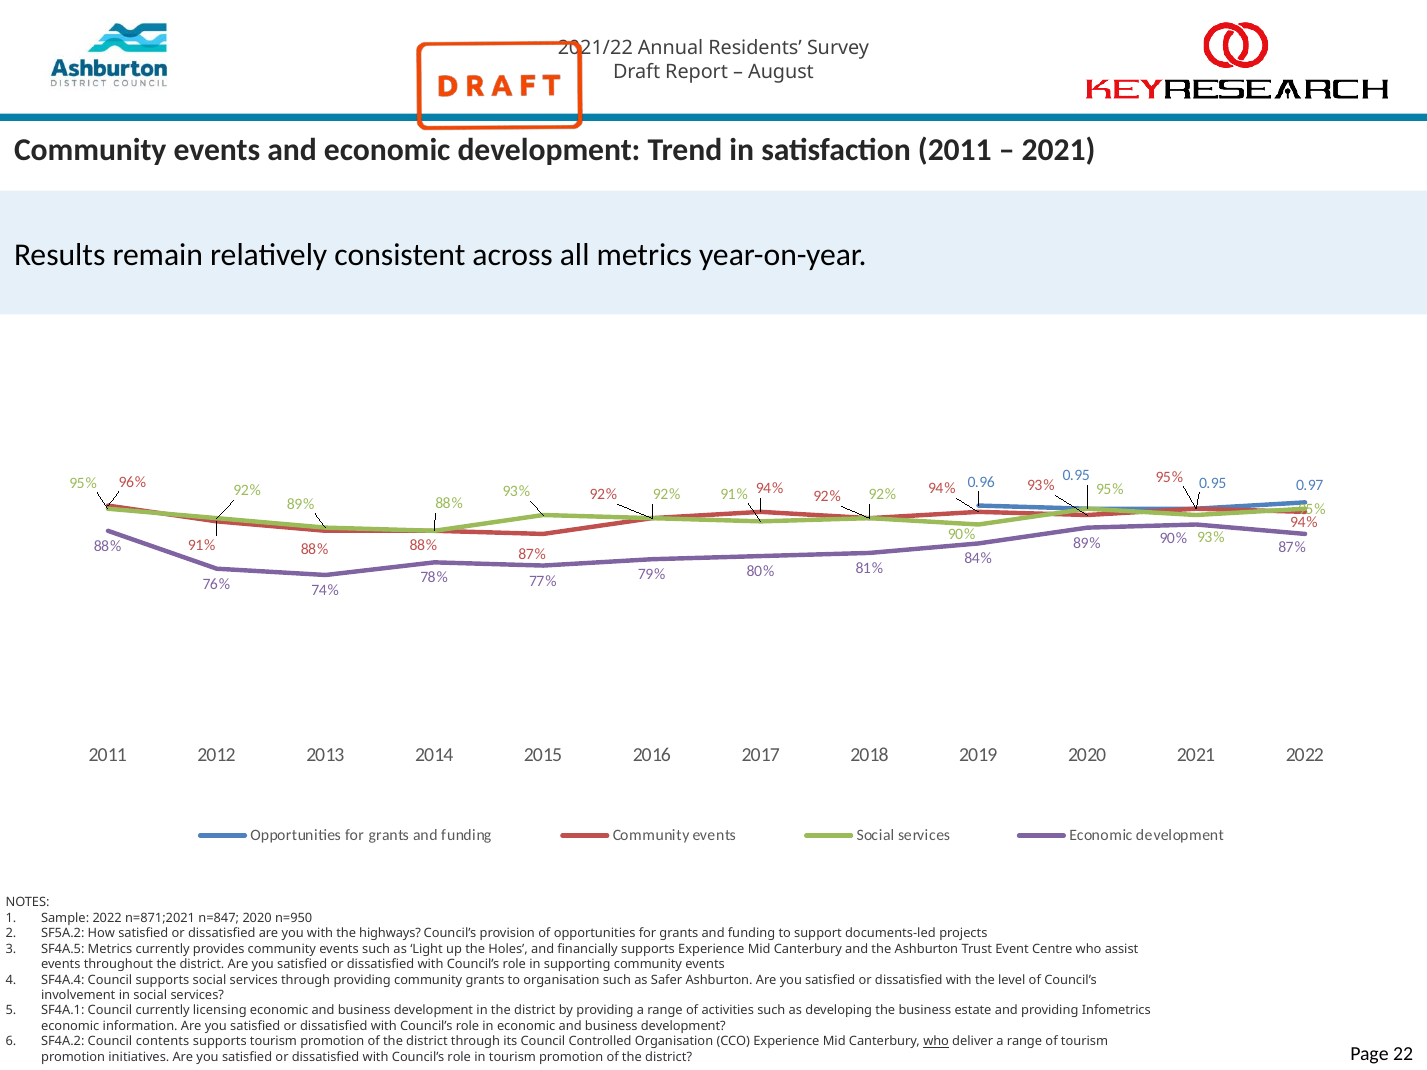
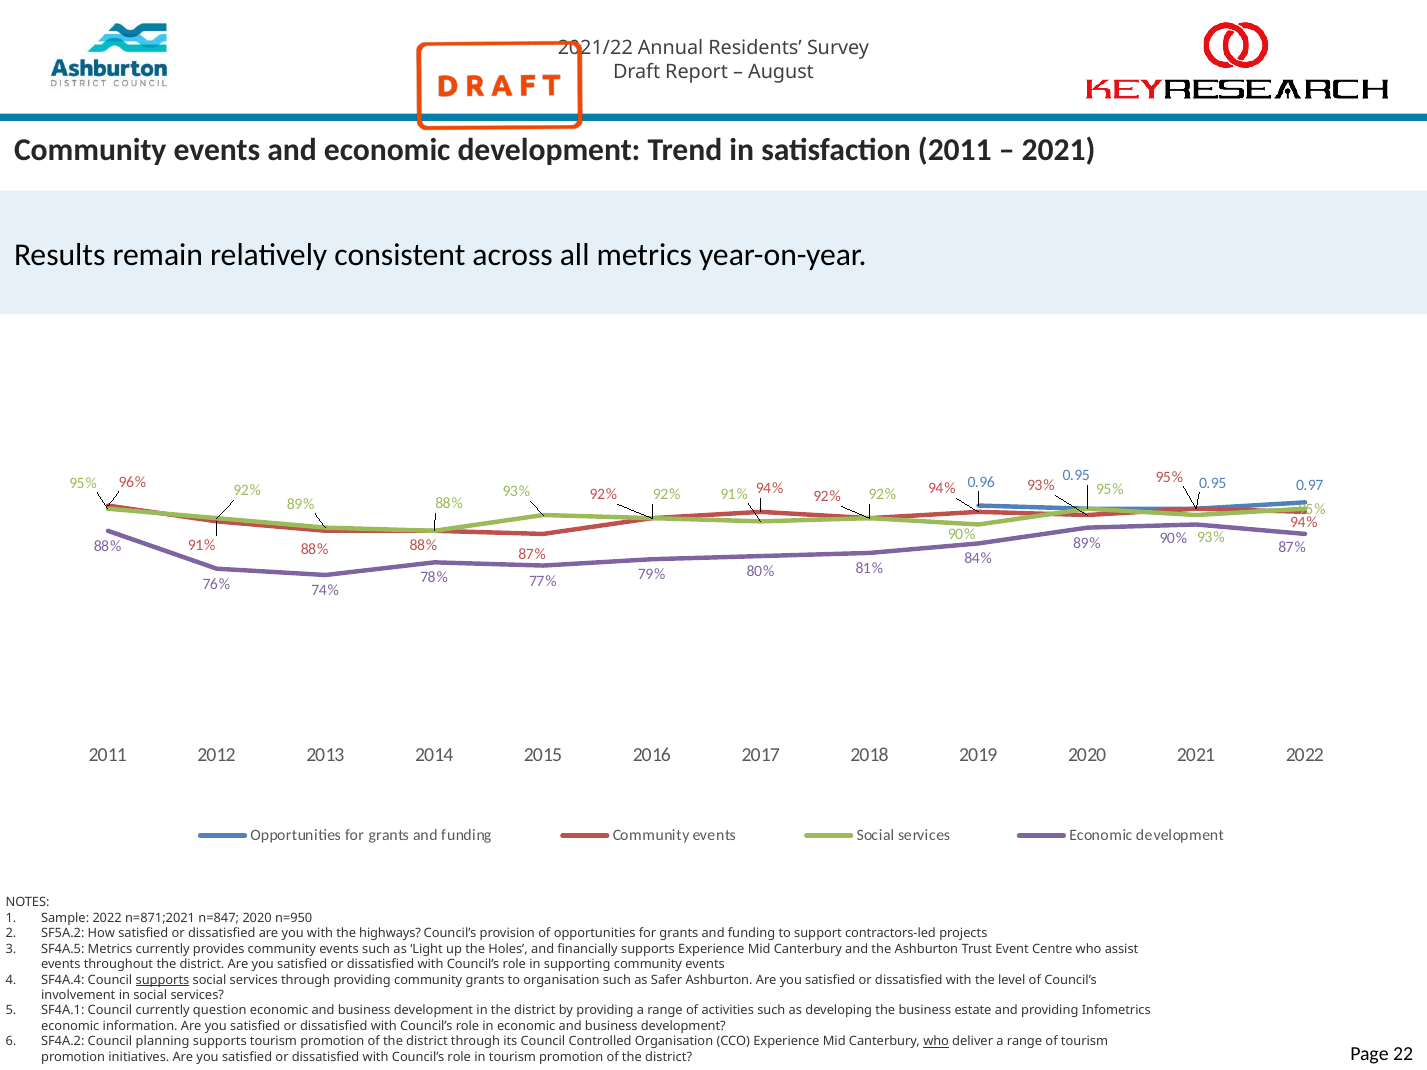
documents-led: documents-led -> contractors-led (890, 934)
supports underline: none -> present (162, 980)
licensing: licensing -> question (220, 1011)
contents: contents -> planning (163, 1042)
